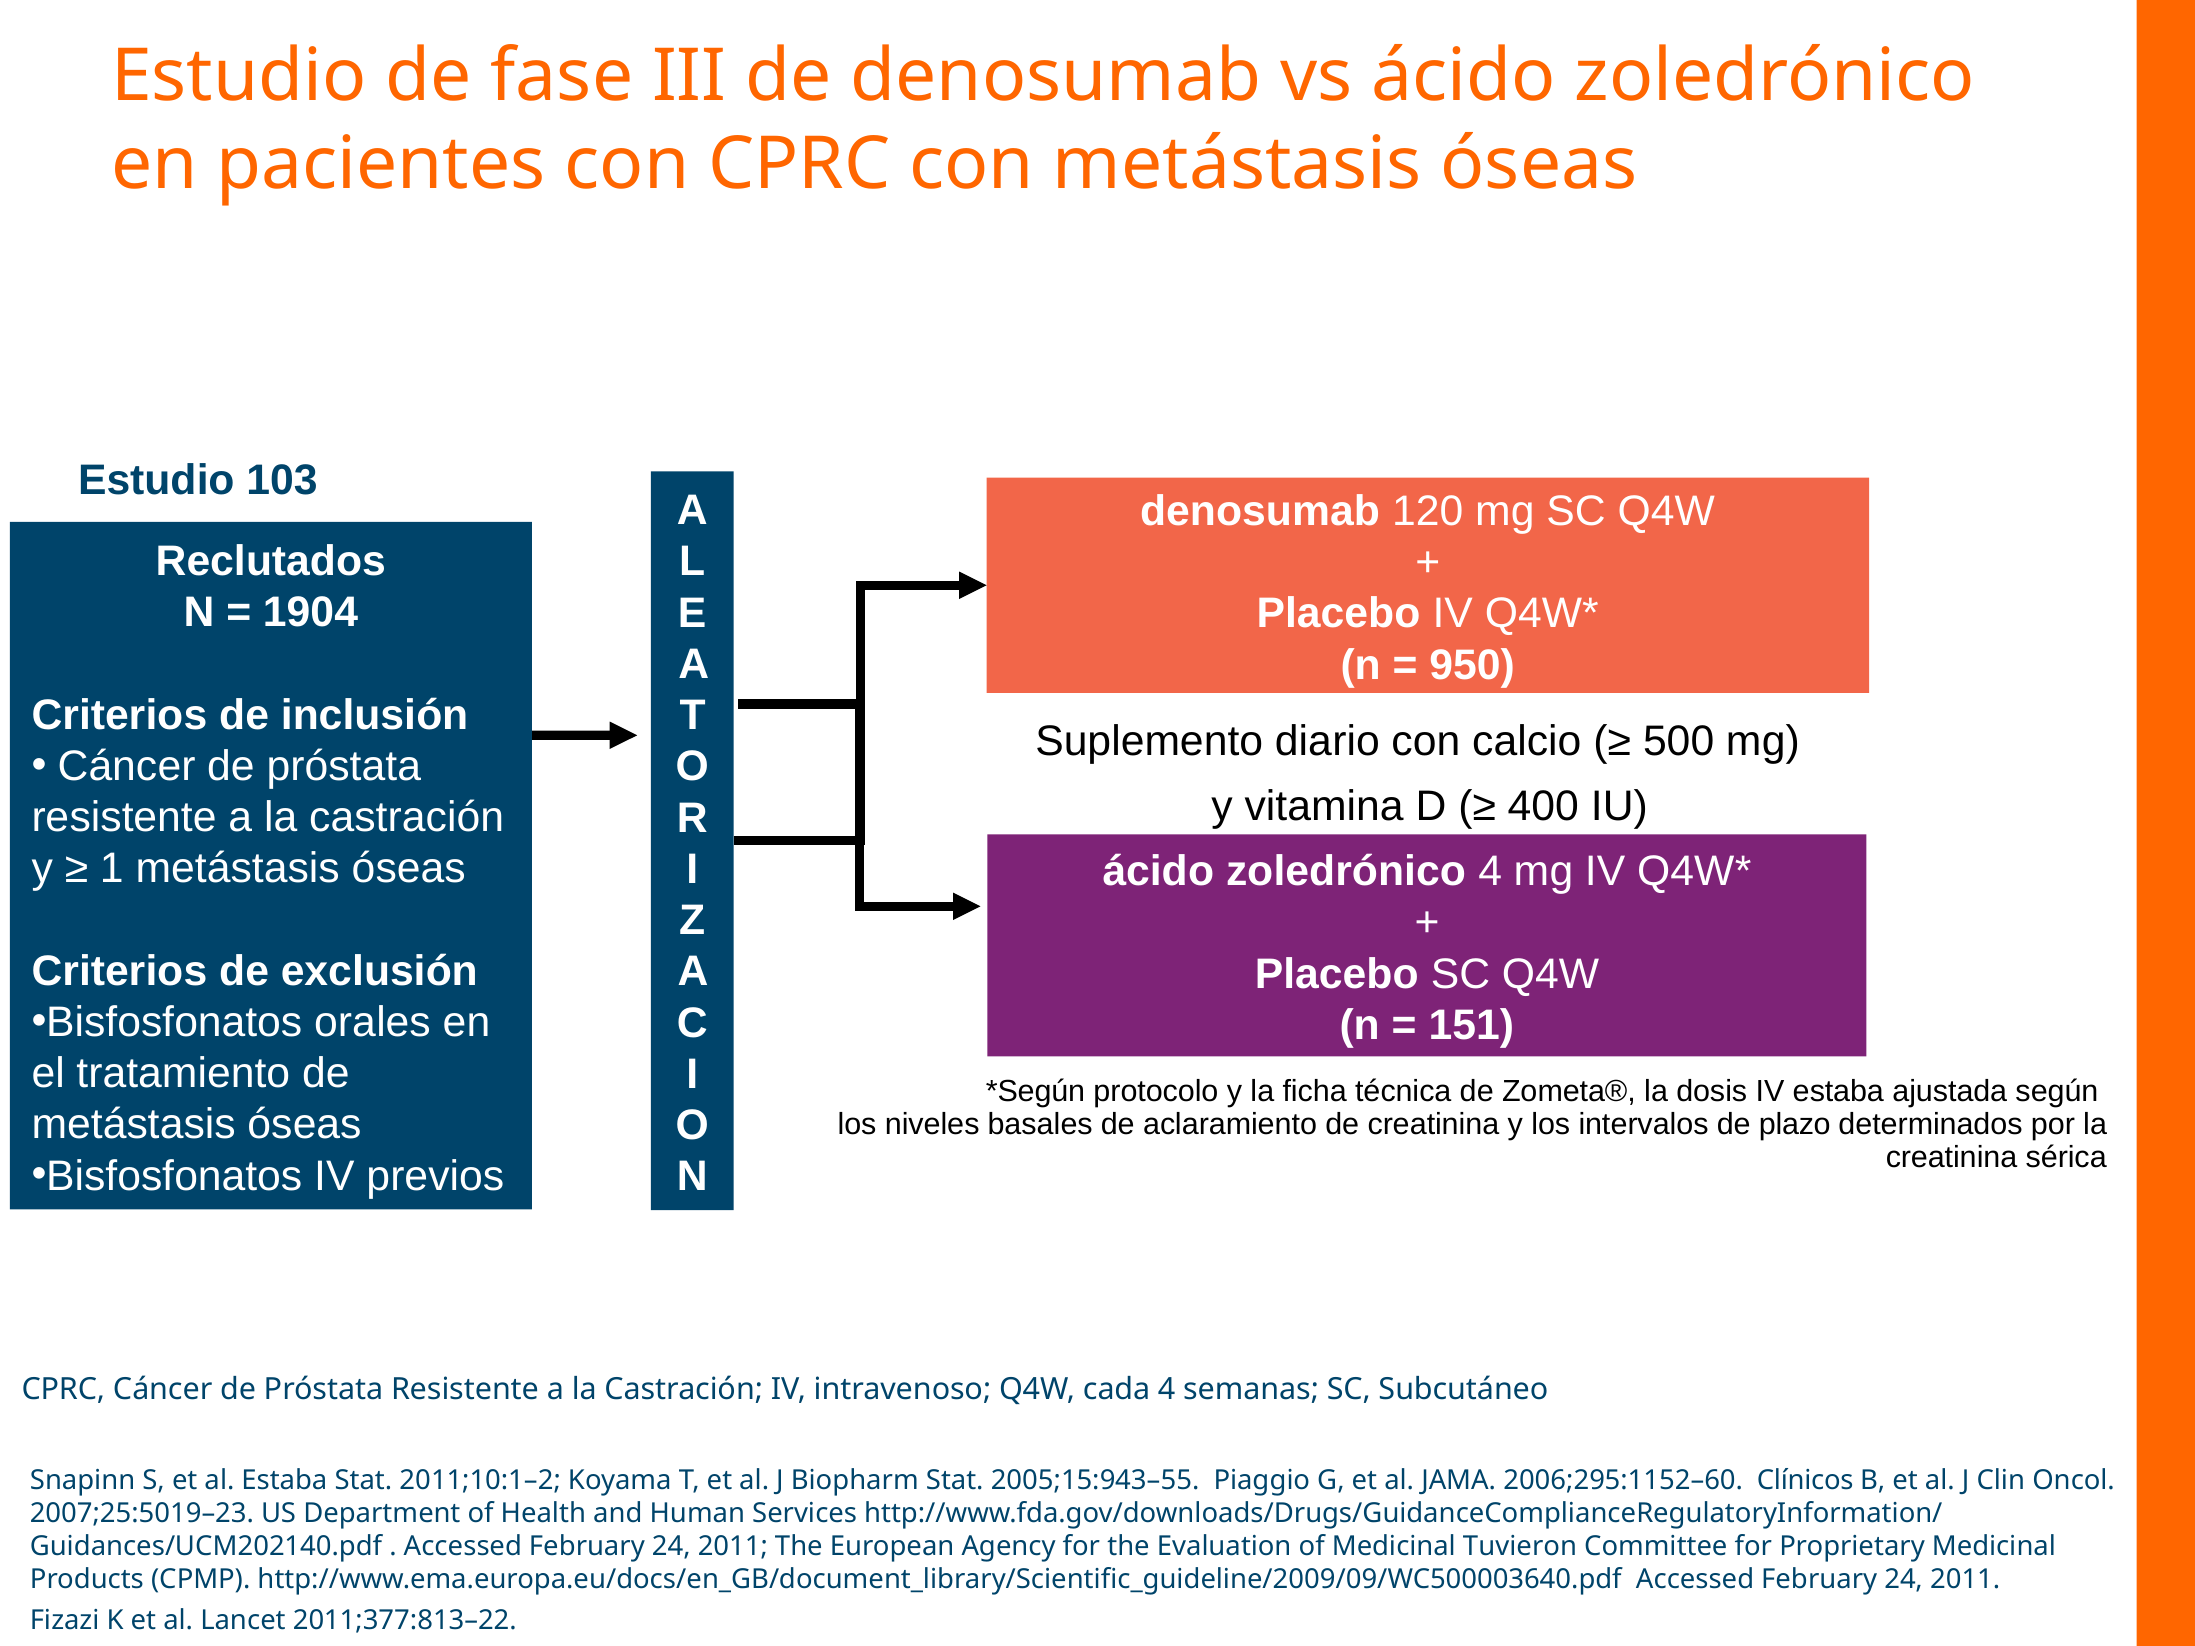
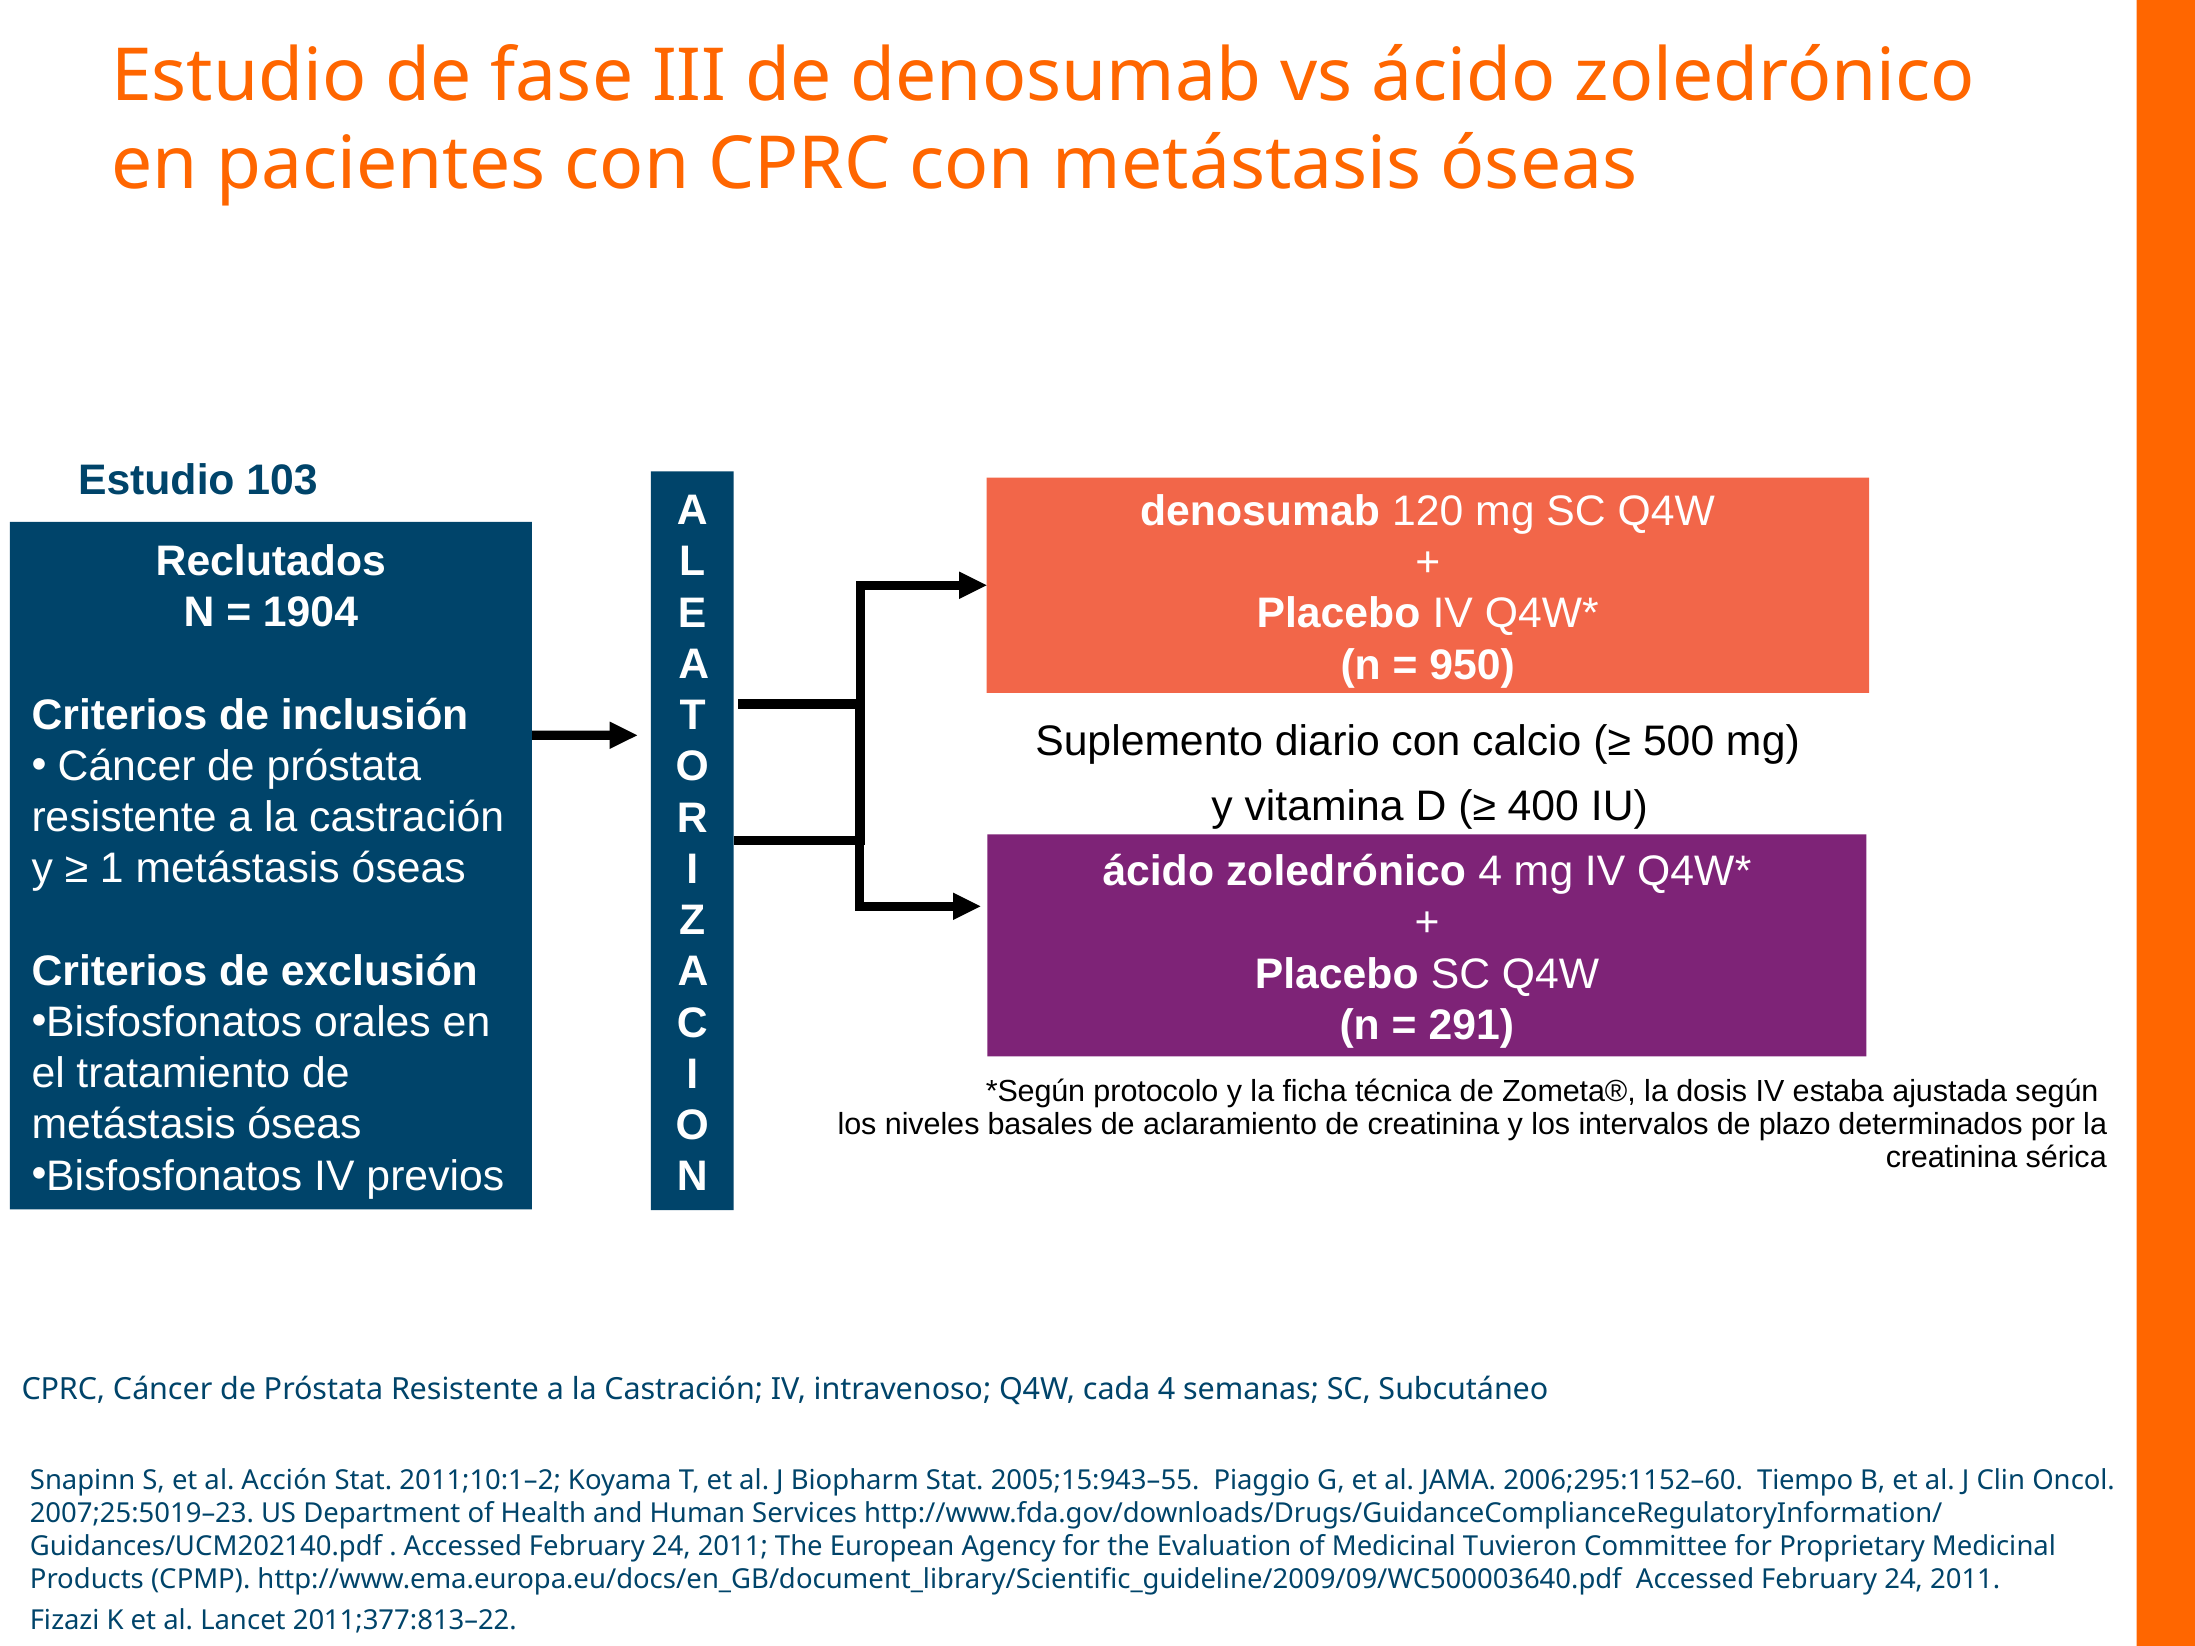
151: 151 -> 291 (1471, 1025)
al Estaba: Estaba -> Acción (284, 1481)
Clínicos: Clínicos -> Tiempo (1805, 1481)
